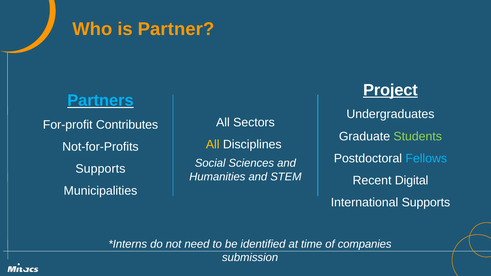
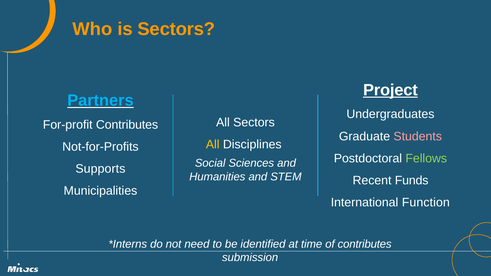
is Partner: Partner -> Sectors (176, 29)
Students colour: light green -> pink (418, 136)
Fellows colour: light blue -> light green (426, 159)
Digital: Digital -> Funds (412, 181)
International Supports: Supports -> Function (426, 203)
of companies: companies -> contributes (365, 244)
